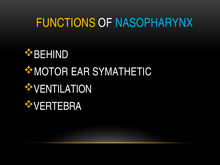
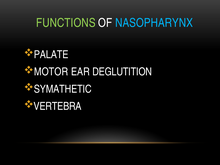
FUNCTIONS colour: yellow -> light green (66, 23)
BEHIND: BEHIND -> PALATE (51, 55)
SYMATHETIC: SYMATHETIC -> DEGLUTITION (122, 72)
VENTILATION: VENTILATION -> SYMATHETIC (63, 89)
